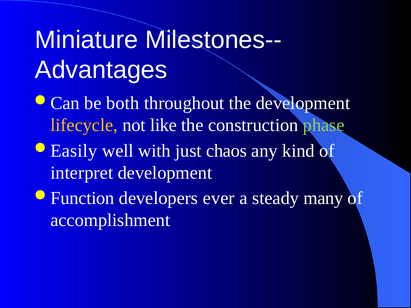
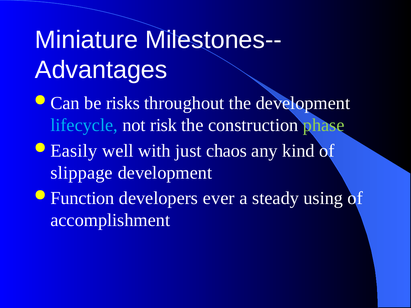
both: both -> risks (123, 103)
lifecycle colour: yellow -> light blue (84, 125)
like: like -> risk (164, 125)
interpret: interpret -> slippage (82, 173)
many: many -> using (323, 198)
